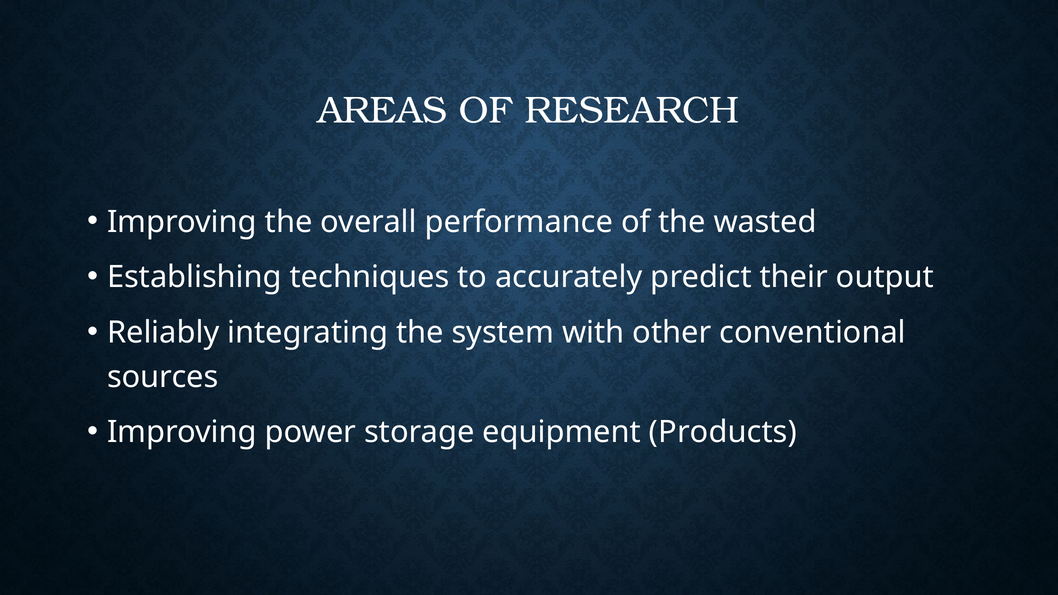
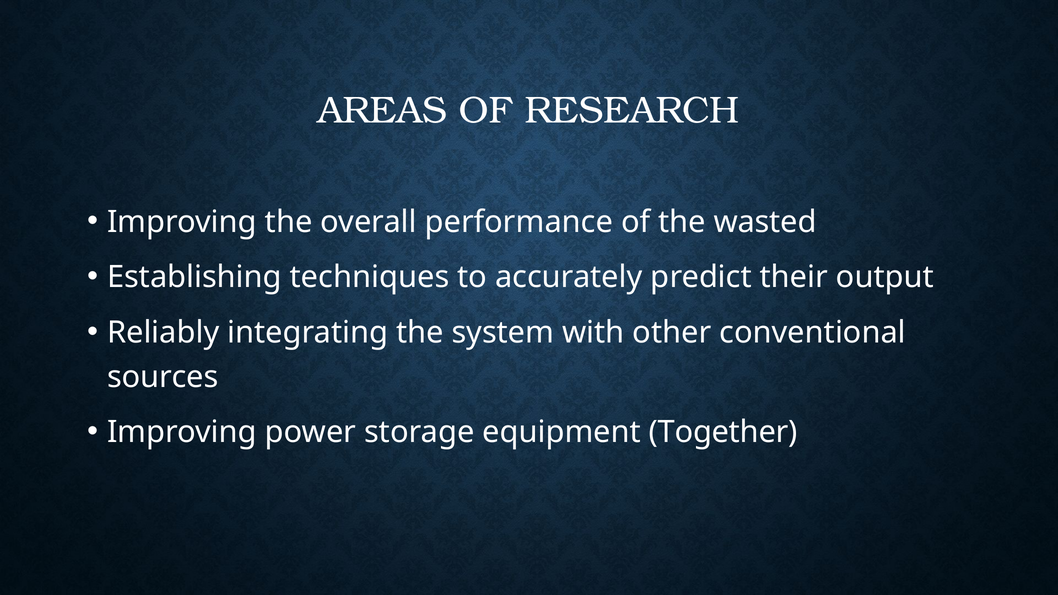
Products: Products -> Together (723, 432)
